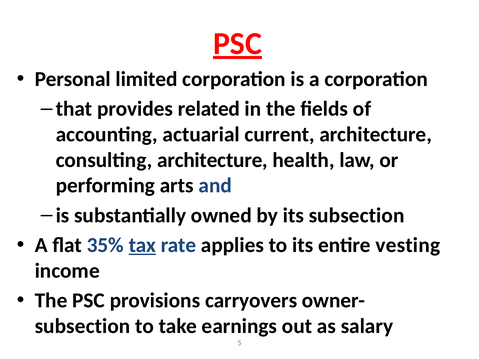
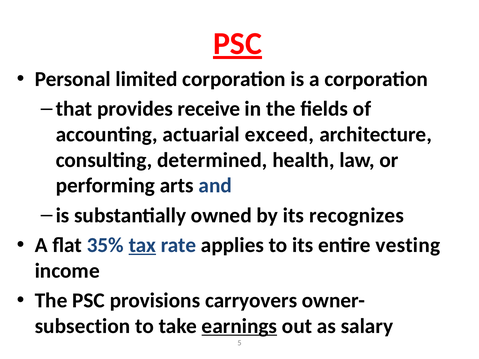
related: related -> receive (209, 109)
current: current -> exceed (279, 135)
consulting architecture: architecture -> determined (212, 160)
its subsection: subsection -> recognizes (357, 215)
earnings underline: none -> present (239, 326)
